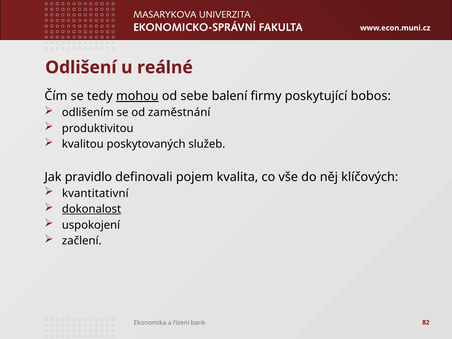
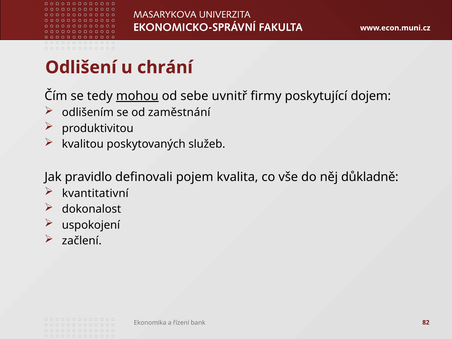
reálné: reálné -> chrání (165, 67)
balení: balení -> uvnitř (229, 96)
bobos: bobos -> dojem (371, 96)
klíčových: klíčových -> důkladně (370, 177)
dokonalost underline: present -> none (91, 209)
